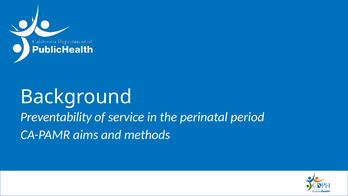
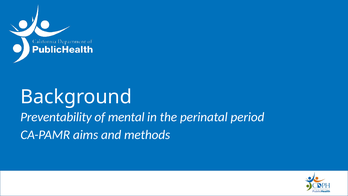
service: service -> mental (126, 117)
